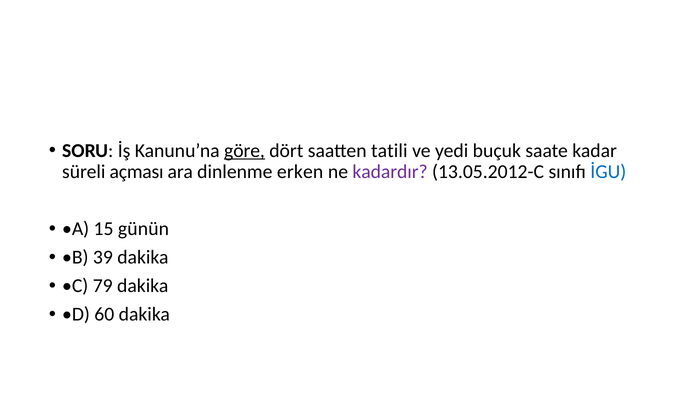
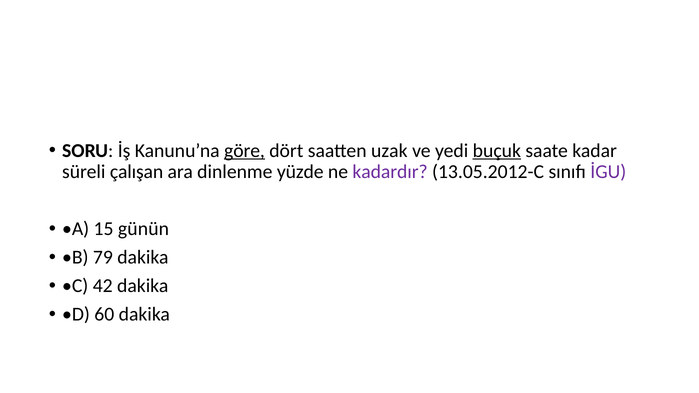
tatili: tatili -> uzak (389, 151)
buçuk underline: none -> present (497, 151)
açması: açması -> çalışan (137, 172)
erken: erken -> yüzde (300, 172)
İGU colour: blue -> purple (608, 172)
39: 39 -> 79 (103, 258)
79: 79 -> 42 (103, 286)
